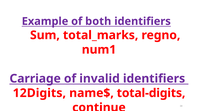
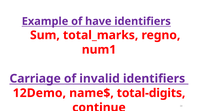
both: both -> have (98, 21)
12Digits: 12Digits -> 12Demo (39, 93)
